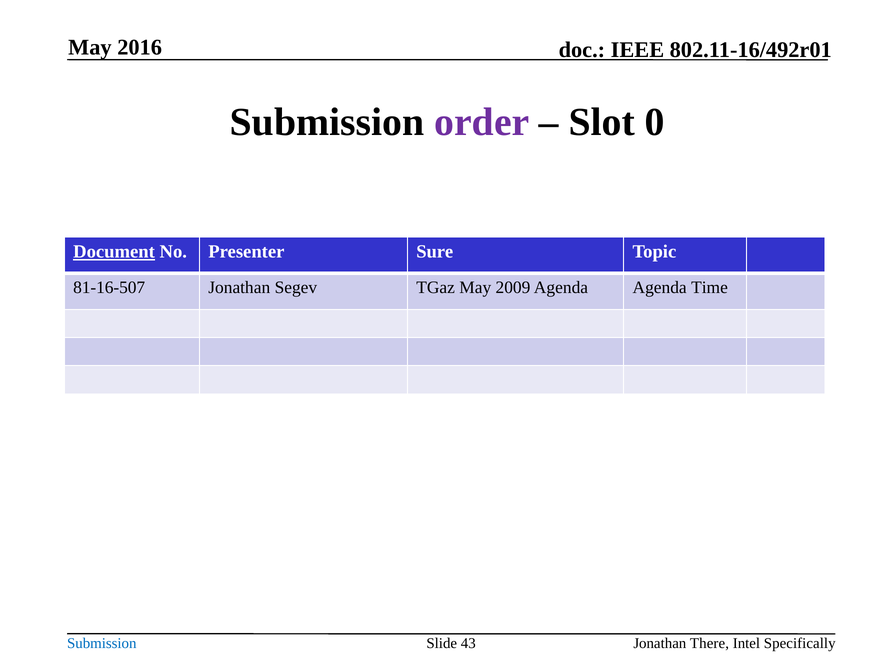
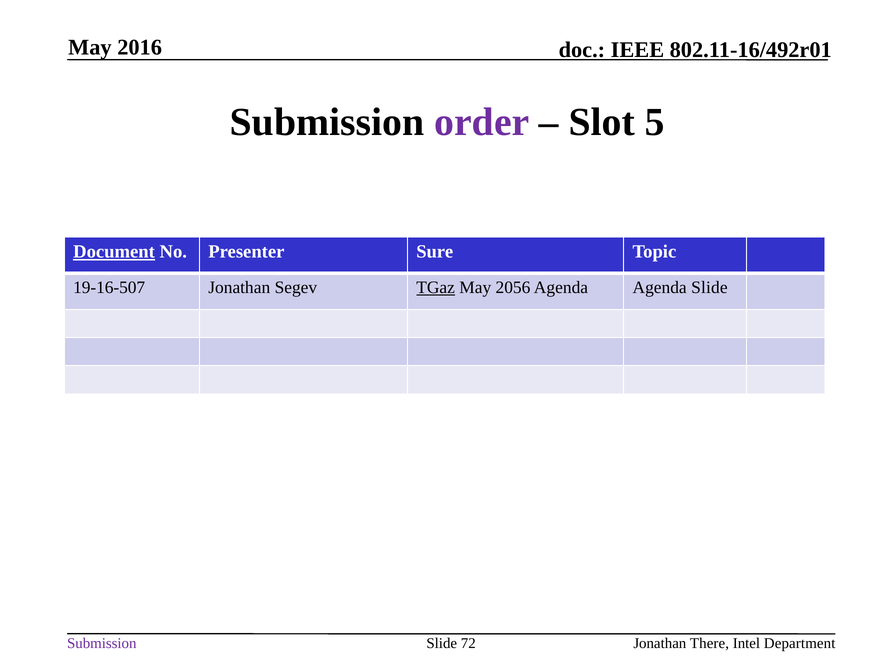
0: 0 -> 5 (655, 122)
81-16-507: 81-16-507 -> 19-16-507 (109, 287)
TGaz underline: none -> present (436, 287)
2009: 2009 -> 2056 (513, 287)
Agenda Time: Time -> Slide (709, 287)
Submission colour: blue -> purple (102, 644)
43: 43 -> 72 (468, 644)
Specifically: Specifically -> Department (800, 644)
